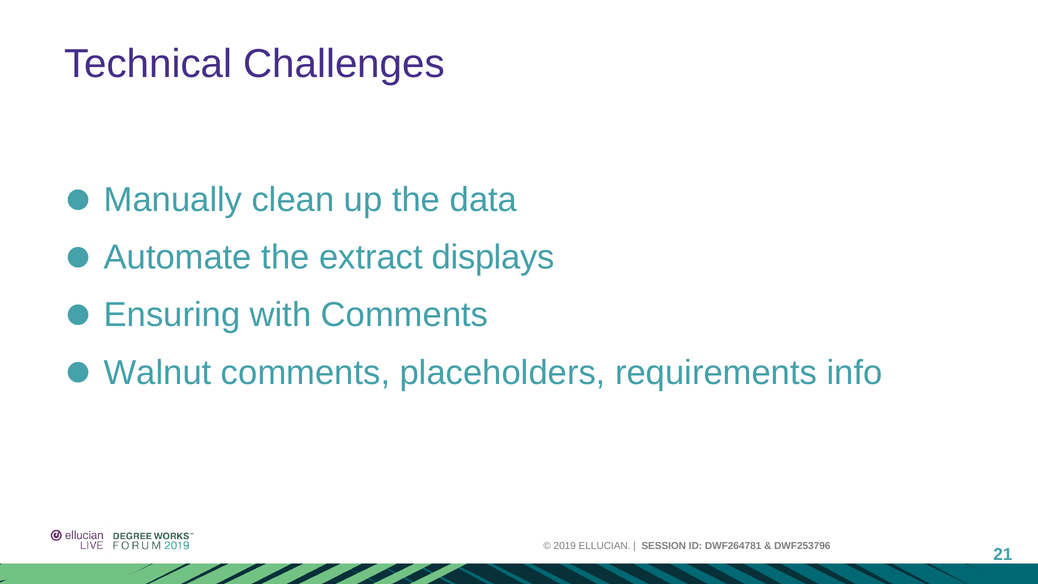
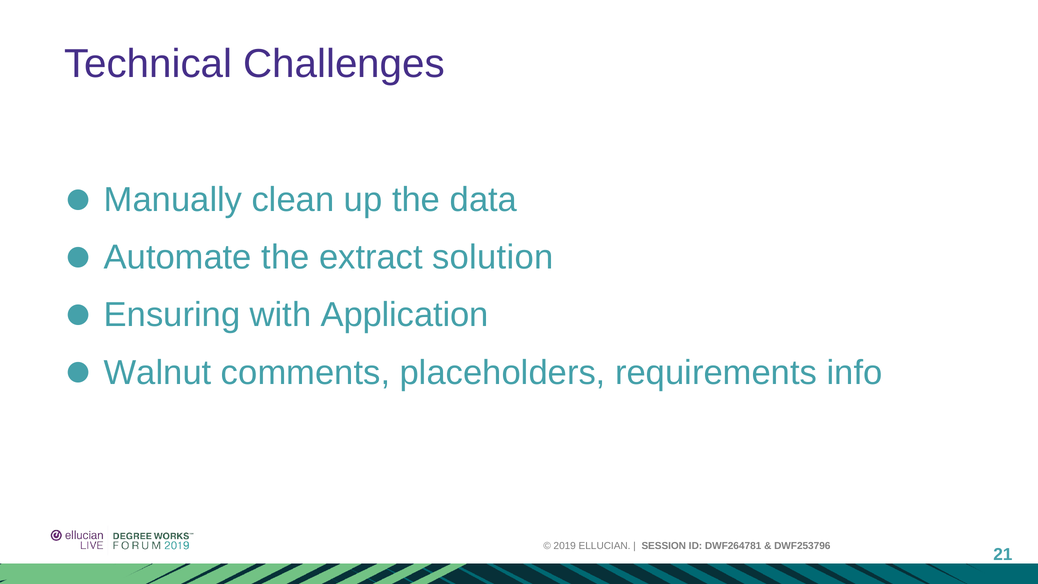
displays: displays -> solution (493, 257)
with Comments: Comments -> Application (405, 315)
